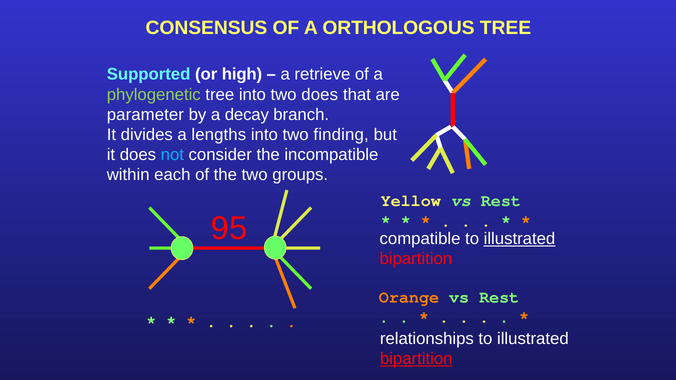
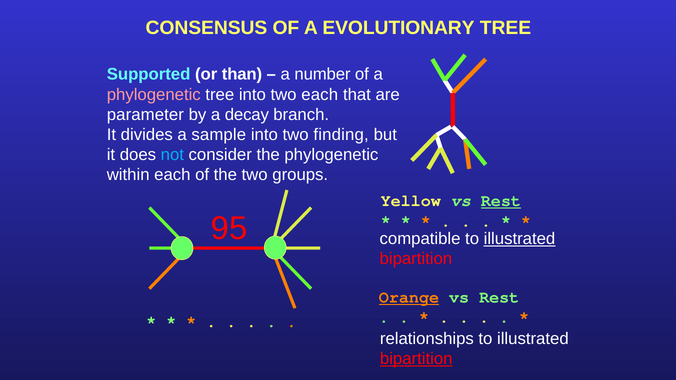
ORTHOLOGOUS: ORTHOLOGOUS -> EVOLUTIONARY (399, 28)
high: high -> than (242, 74)
retrieve: retrieve -> number (322, 74)
phylogenetic colour: light green -> pink (154, 95)
two does: does -> each (320, 95)
lengths: lengths -> sample (219, 135)
the incompatible: incompatible -> phylogenetic (331, 155)
Rest underline: none -> present (501, 201)
Orange underline: none -> present (409, 297)
